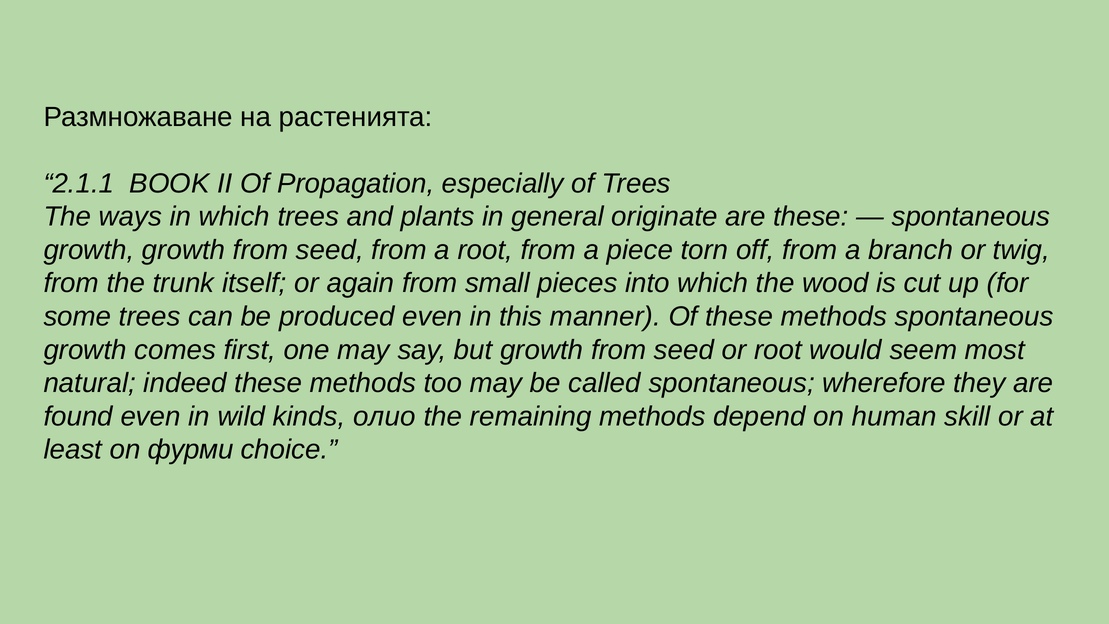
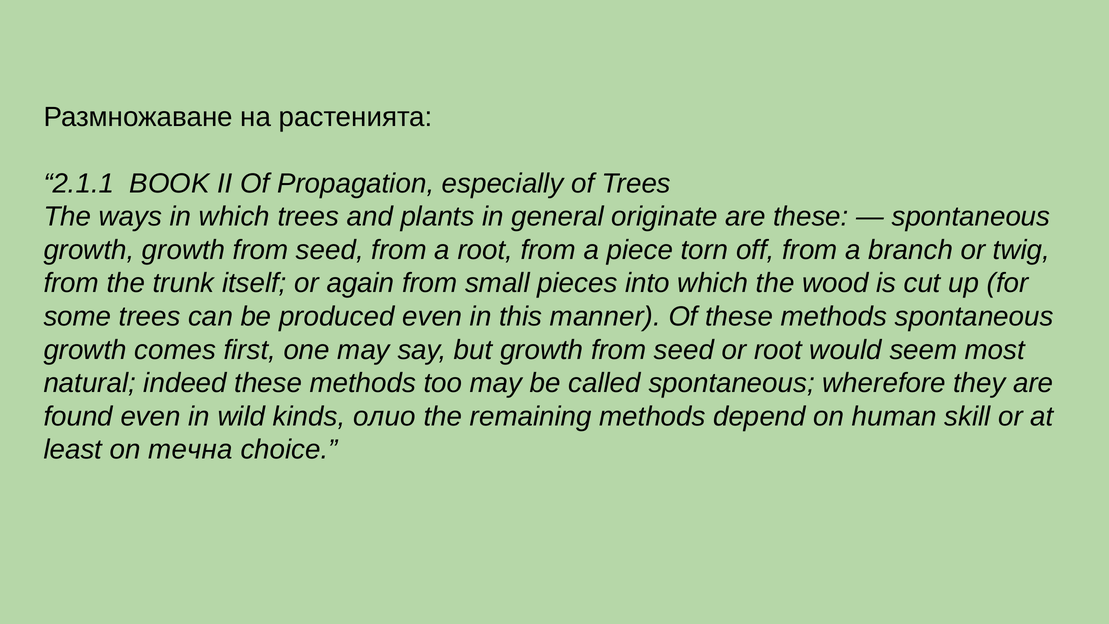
фурми: фурми -> течна (191, 450)
